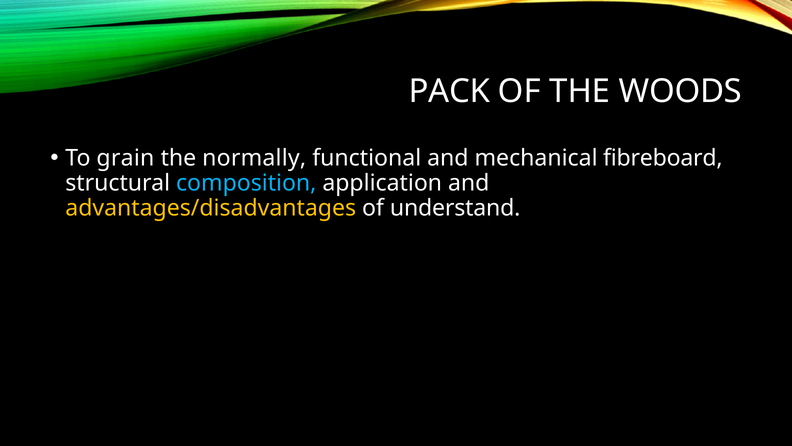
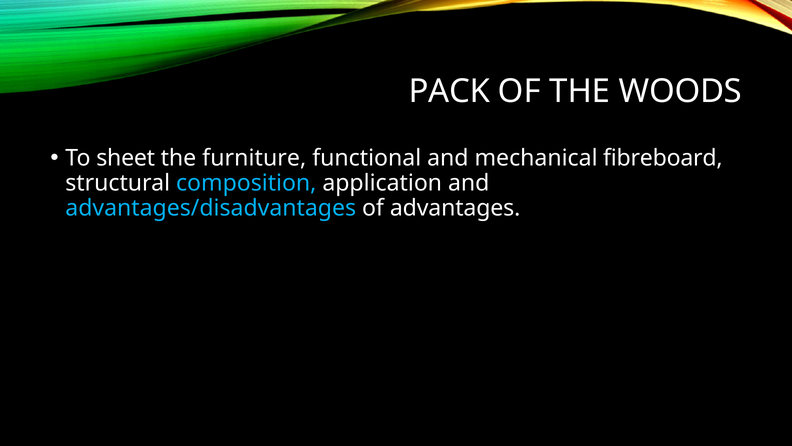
grain: grain -> sheet (126, 158)
normally: normally -> furniture (254, 158)
advantages/disadvantages colour: yellow -> light blue (211, 208)
understand: understand -> advantages (455, 208)
